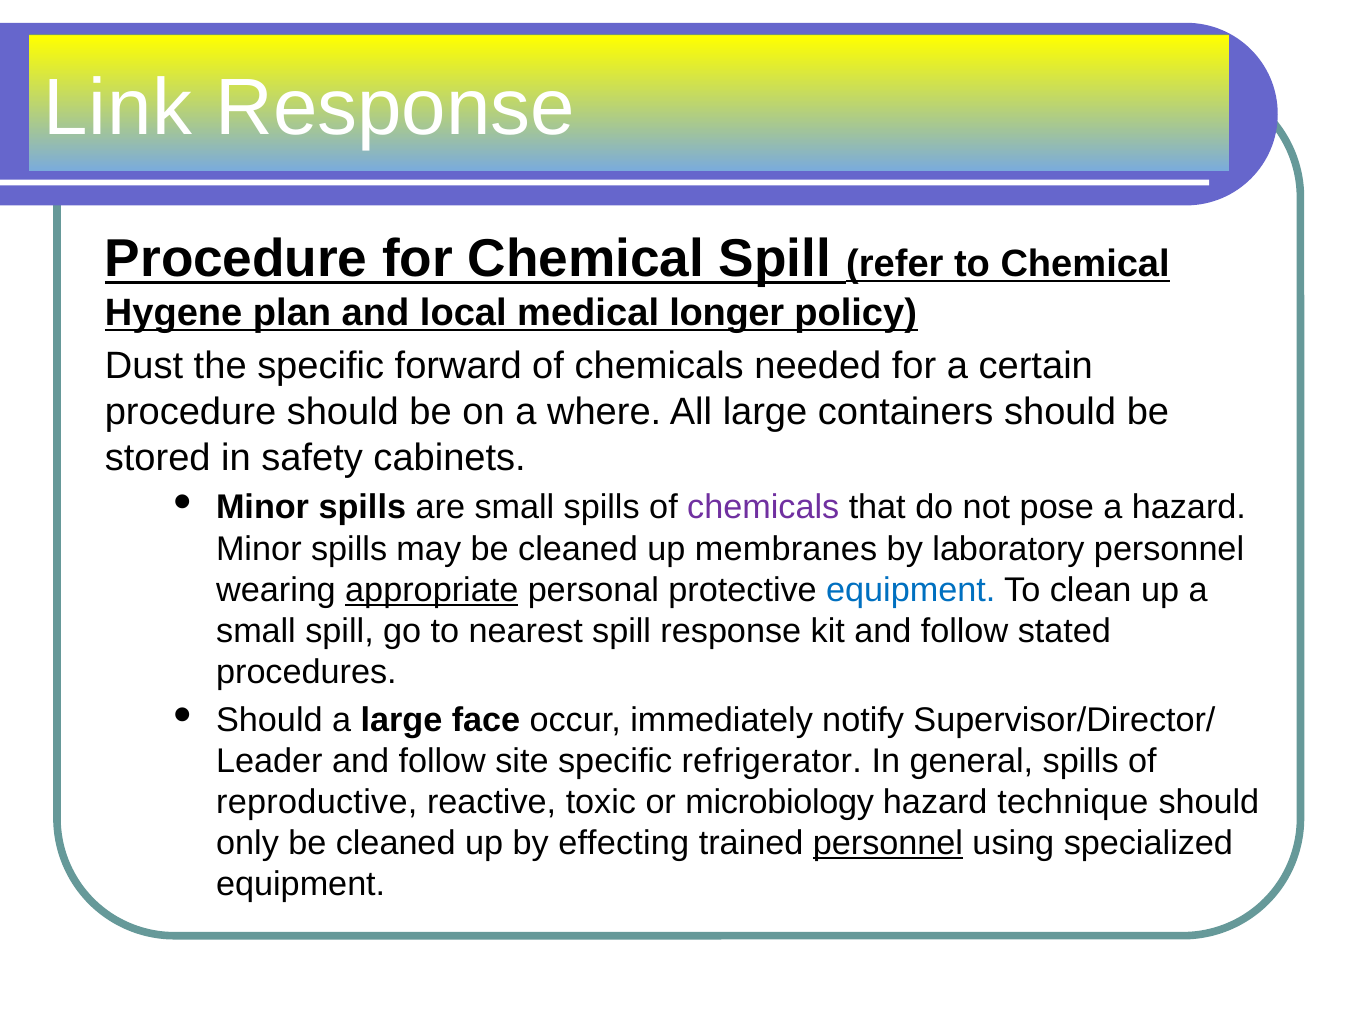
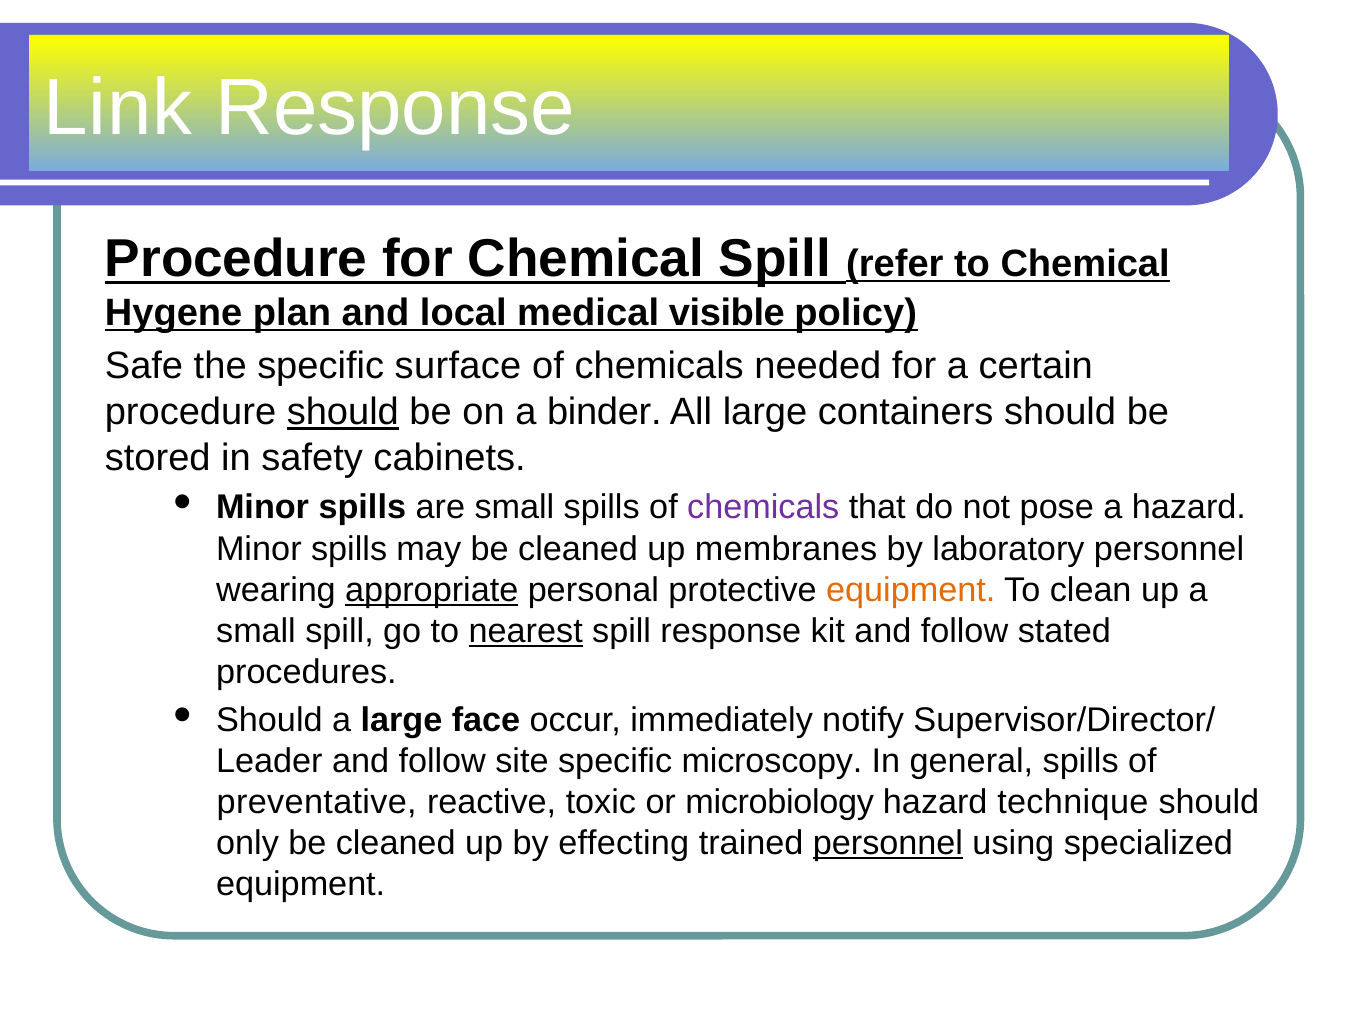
longer: longer -> visible (727, 313)
Dust: Dust -> Safe (144, 366)
forward: forward -> surface (458, 366)
should underline: none -> present (343, 412)
where: where -> binder (604, 412)
equipment colour: blue -> orange (911, 590)
nearest underline: none -> present (526, 631)
refrigerator: refrigerator -> microscopy (772, 761)
reproductive: reproductive -> preventative (317, 802)
